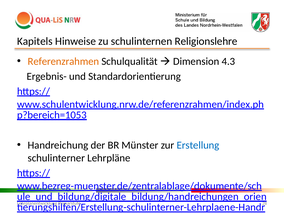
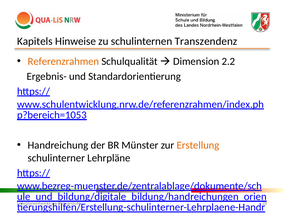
Religionslehre: Religionslehre -> Transzendenz (206, 41)
4.3: 4.3 -> 2.2 (228, 61)
Erstellung colour: blue -> orange (198, 145)
